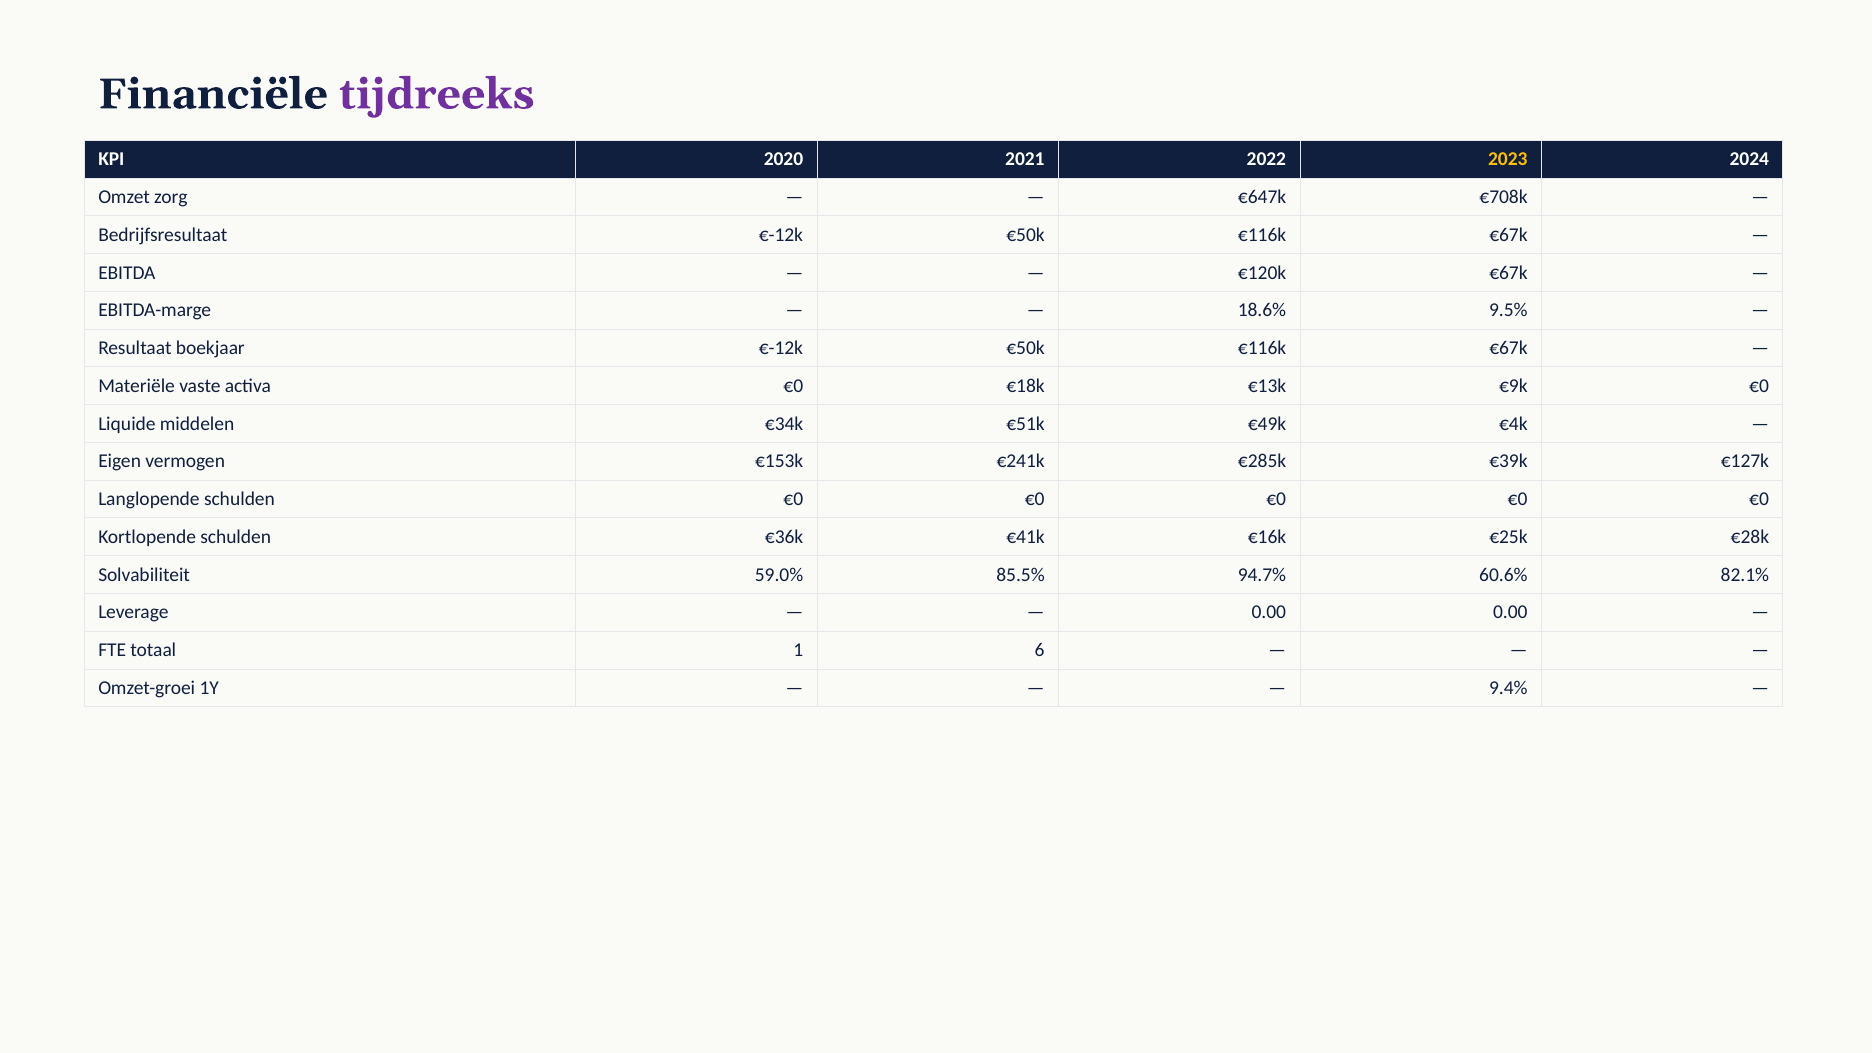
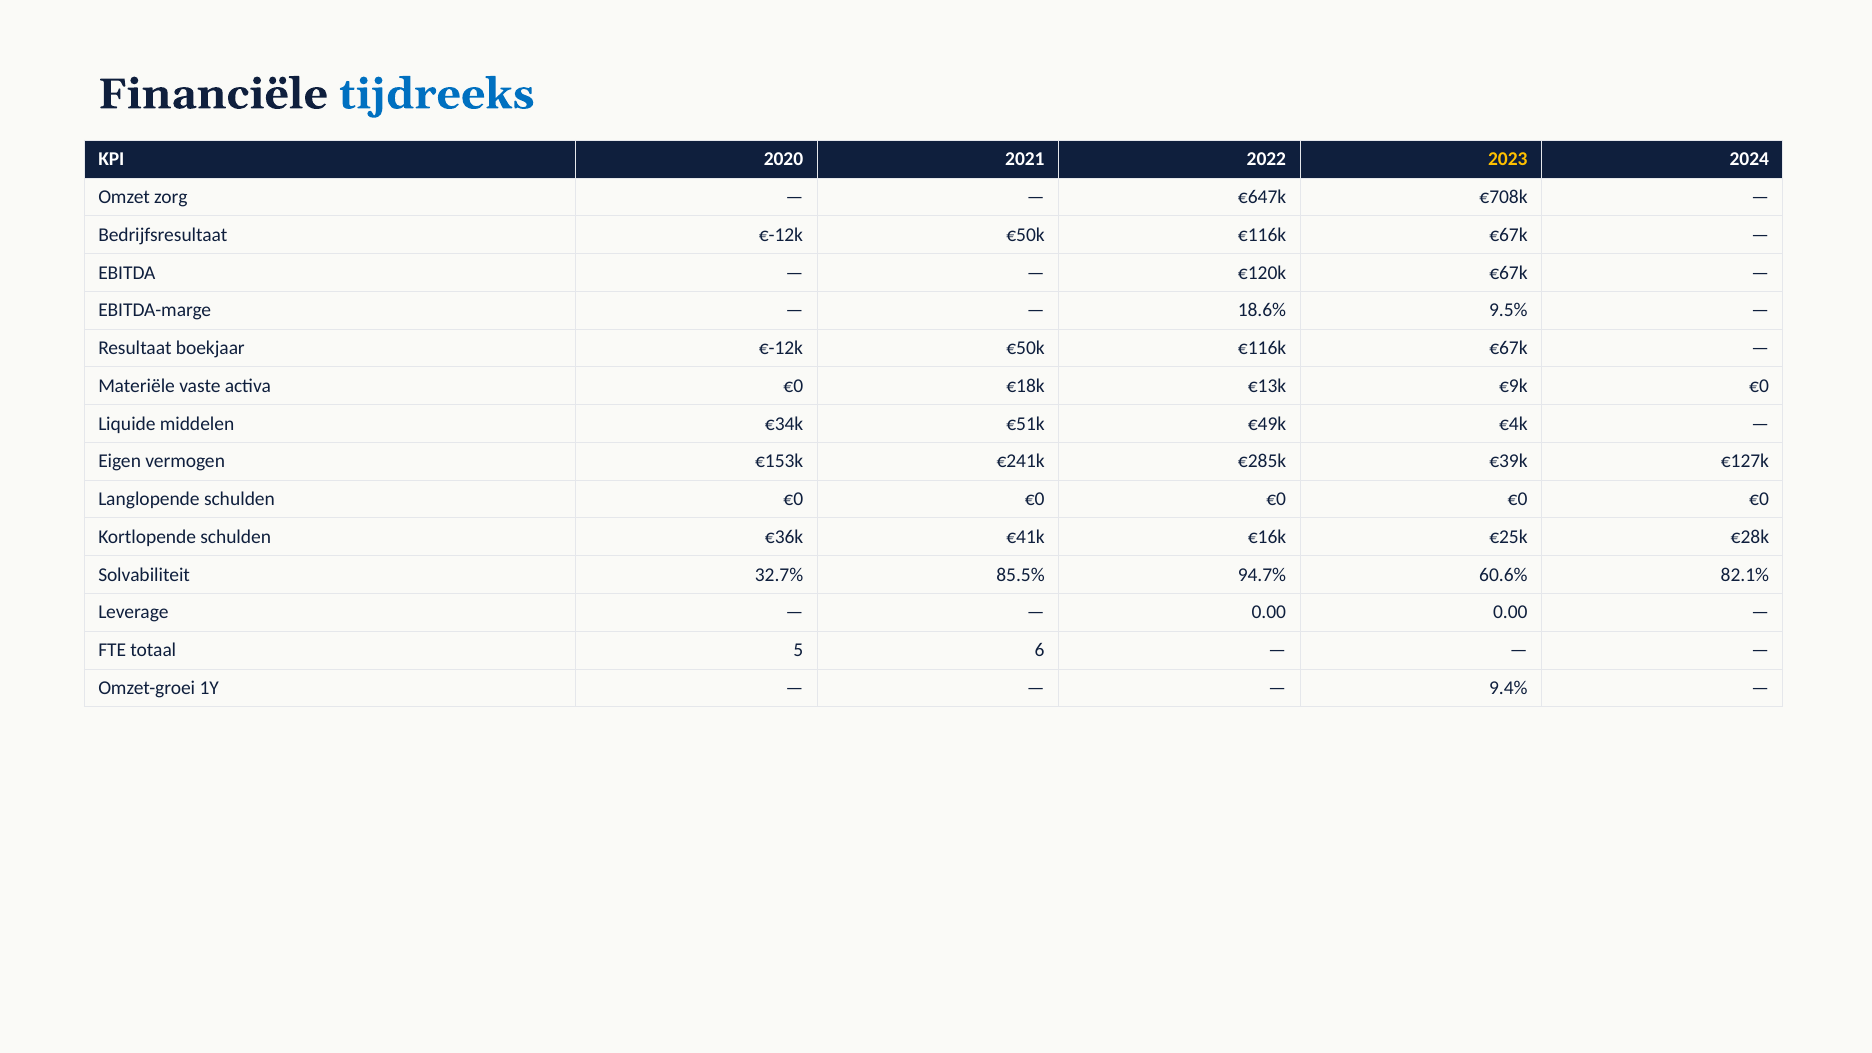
tijdreeks colour: purple -> blue (437, 94)
59.0%: 59.0% -> 32.7% (779, 575)
1: 1 -> 5 (798, 650)
